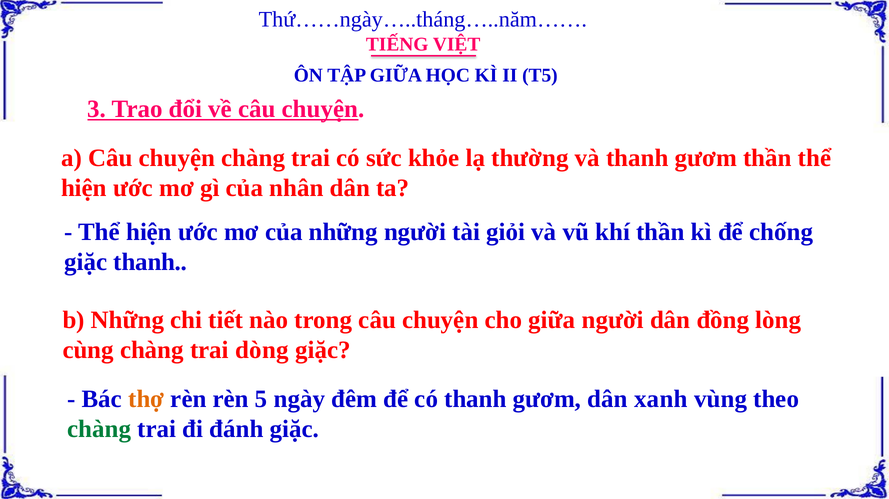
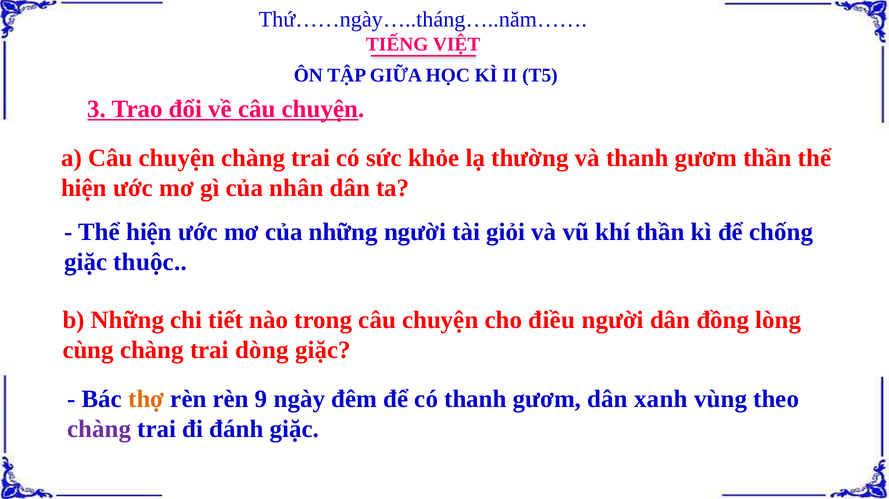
giặc thanh: thanh -> thuộc (150, 262)
cho giữa: giữa -> điều (552, 320)
5: 5 -> 9 (261, 399)
chàng colour: green -> purple (99, 429)
